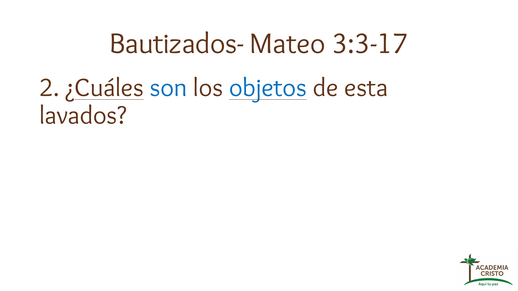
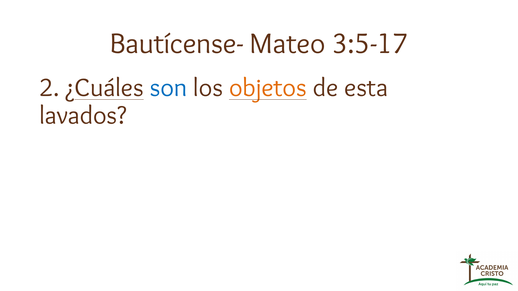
Bautizados-: Bautizados- -> Bautícense- (176, 43)
3:3-17: 3:3-17 -> 3:5-17 (370, 43)
objetos colour: blue -> orange (268, 88)
